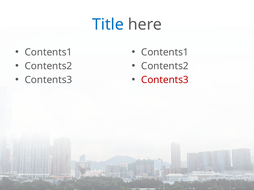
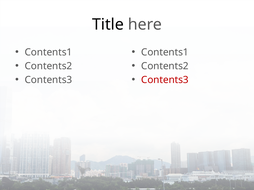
Title colour: blue -> black (108, 25)
